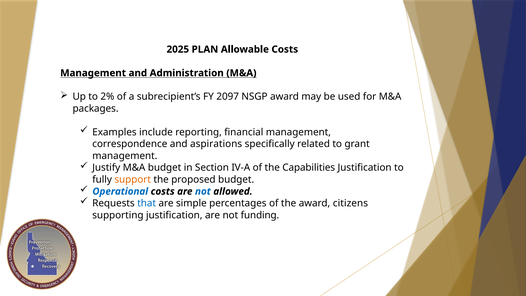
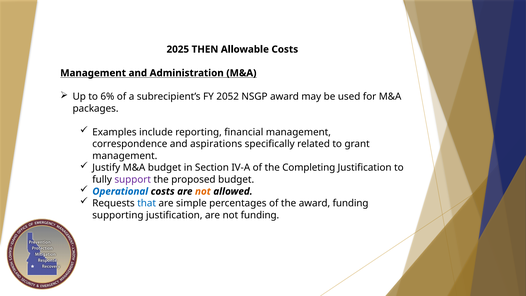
PLAN: PLAN -> THEN (205, 49)
2%: 2% -> 6% (107, 97)
2097: 2097 -> 2052 (228, 97)
Capabilities: Capabilities -> Completing (309, 168)
support colour: orange -> purple (133, 180)
not colour: blue -> orange (203, 191)
award citizens: citizens -> funding (351, 203)
